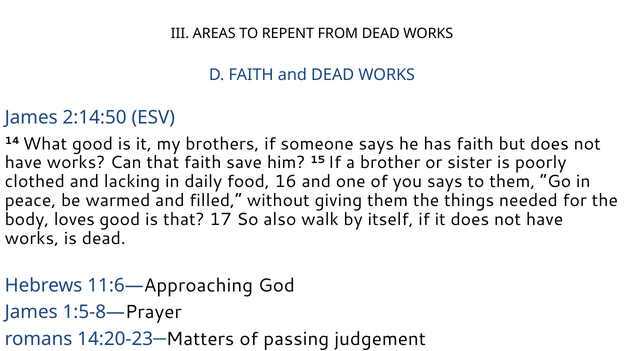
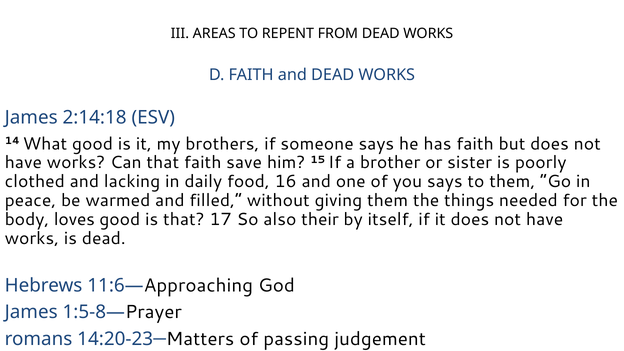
2:14:50: 2:14:50 -> 2:14:18 (95, 118)
walk: walk -> their (320, 220)
